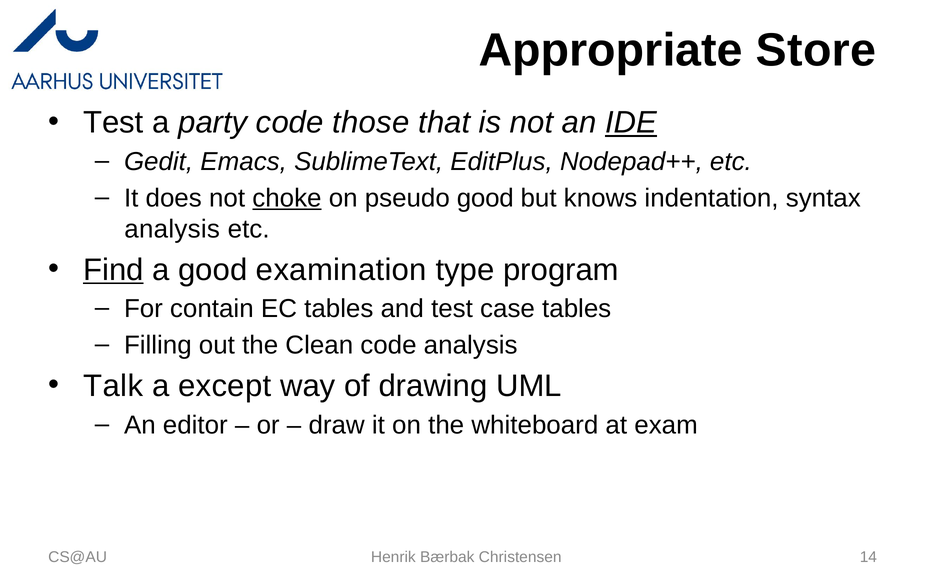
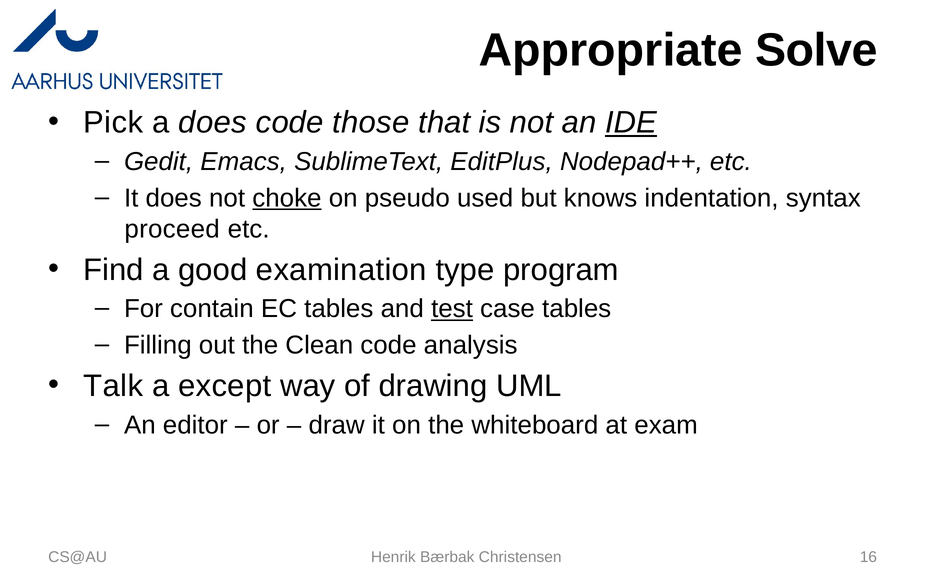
Store: Store -> Solve (816, 51)
Test: Test -> Pick (113, 123)
a party: party -> does (213, 123)
pseudo good: good -> used (485, 198)
analysis: analysis -> proceed (172, 229)
Find underline: present -> none (113, 270)
test underline: none -> present (452, 309)
14: 14 -> 16 (868, 557)
